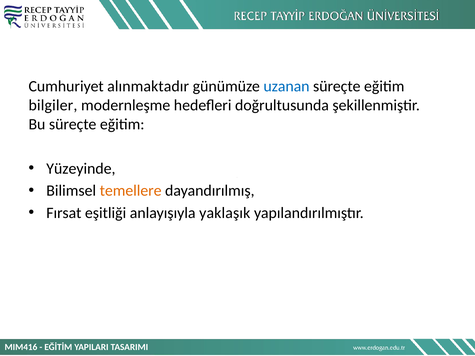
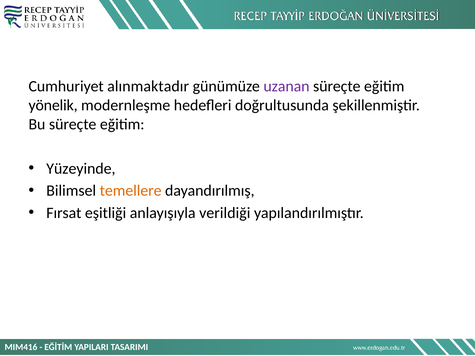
uzanan colour: blue -> purple (286, 86)
bilgiler: bilgiler -> yönelik (53, 105)
yaklaşık: yaklaşık -> verildiği (225, 213)
